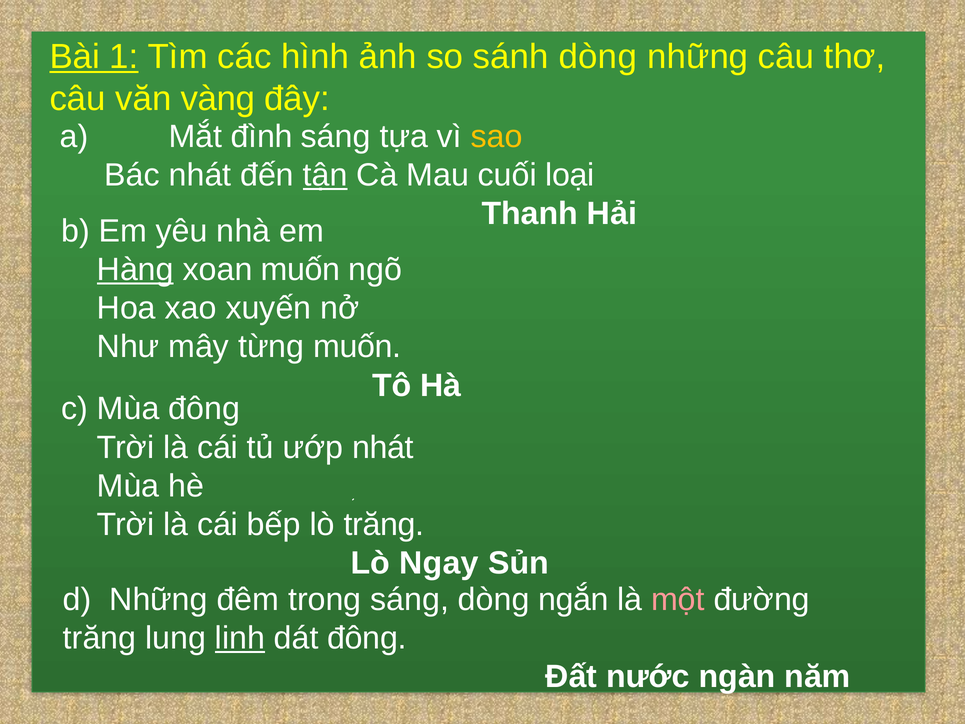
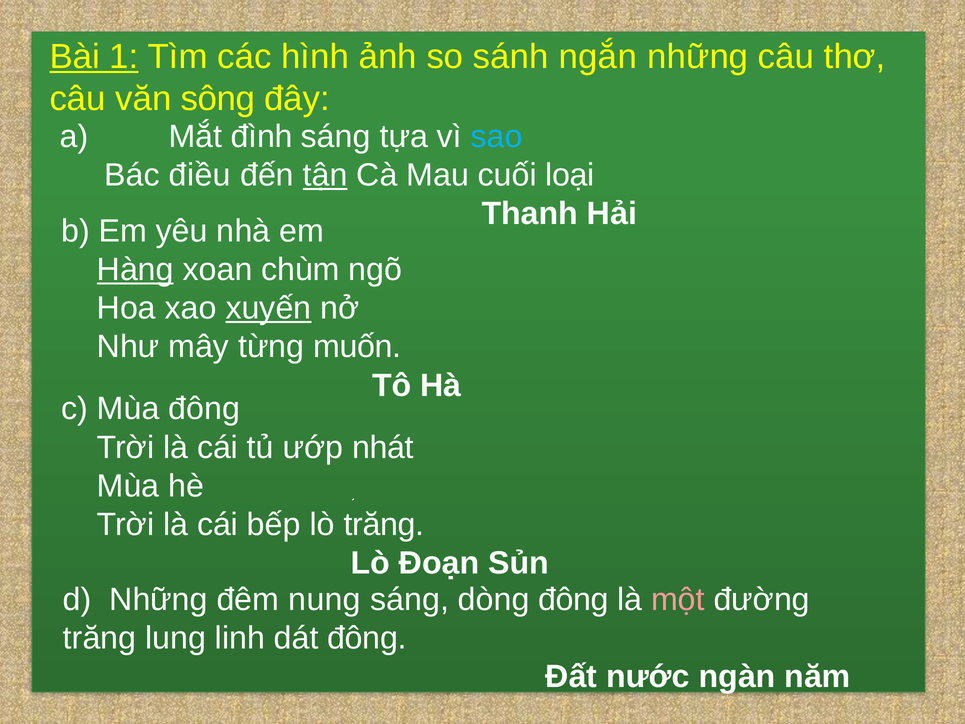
sánh dòng: dòng -> ngắn (598, 57)
vàng: vàng -> sông (218, 99)
sao colour: yellow -> light blue (497, 137)
Bác nhát: nhát -> điều (200, 175)
xoan muốn: muốn -> chùm (300, 270)
xuyến underline: none -> present (268, 308)
Ngay: Ngay -> Đoạn (439, 563)
trong: trong -> nung (325, 599)
dòng ngắn: ngắn -> đông (573, 599)
linh underline: present -> none (240, 638)
